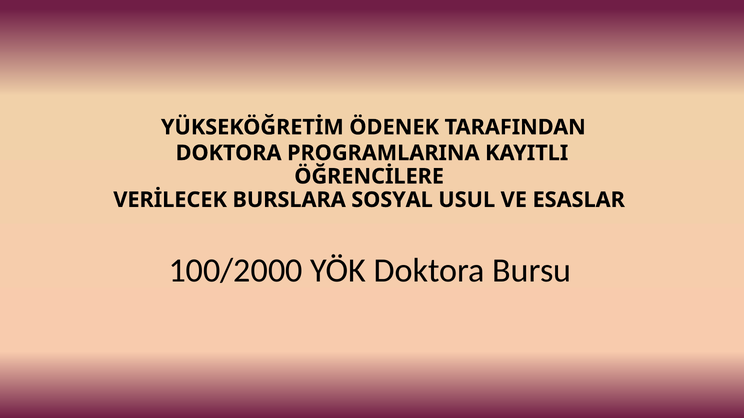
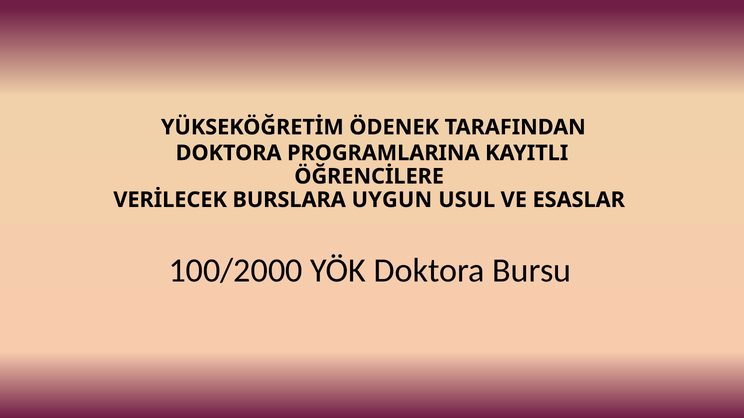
SOSYAL: SOSYAL -> UYGUN (392, 200)
